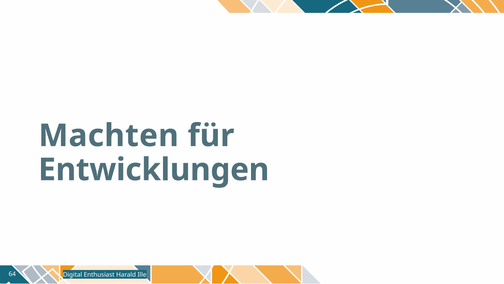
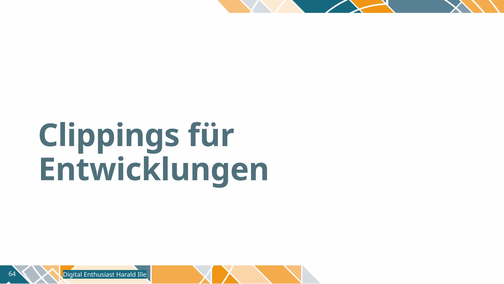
Machten: Machten -> Clippings (109, 135)
